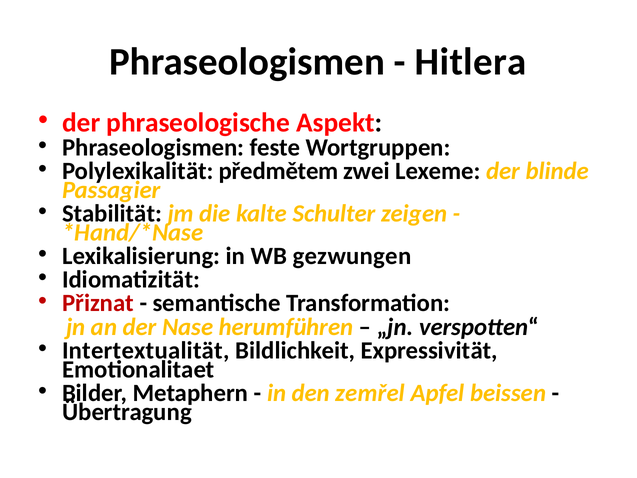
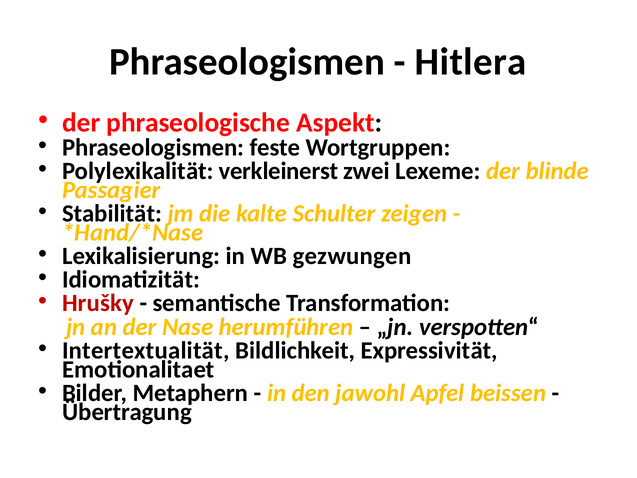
předmětem: předmětem -> verkleinerst (279, 171)
Přiznat: Přiznat -> Hrušky (98, 303)
zemřel: zemřel -> jawohl (370, 393)
